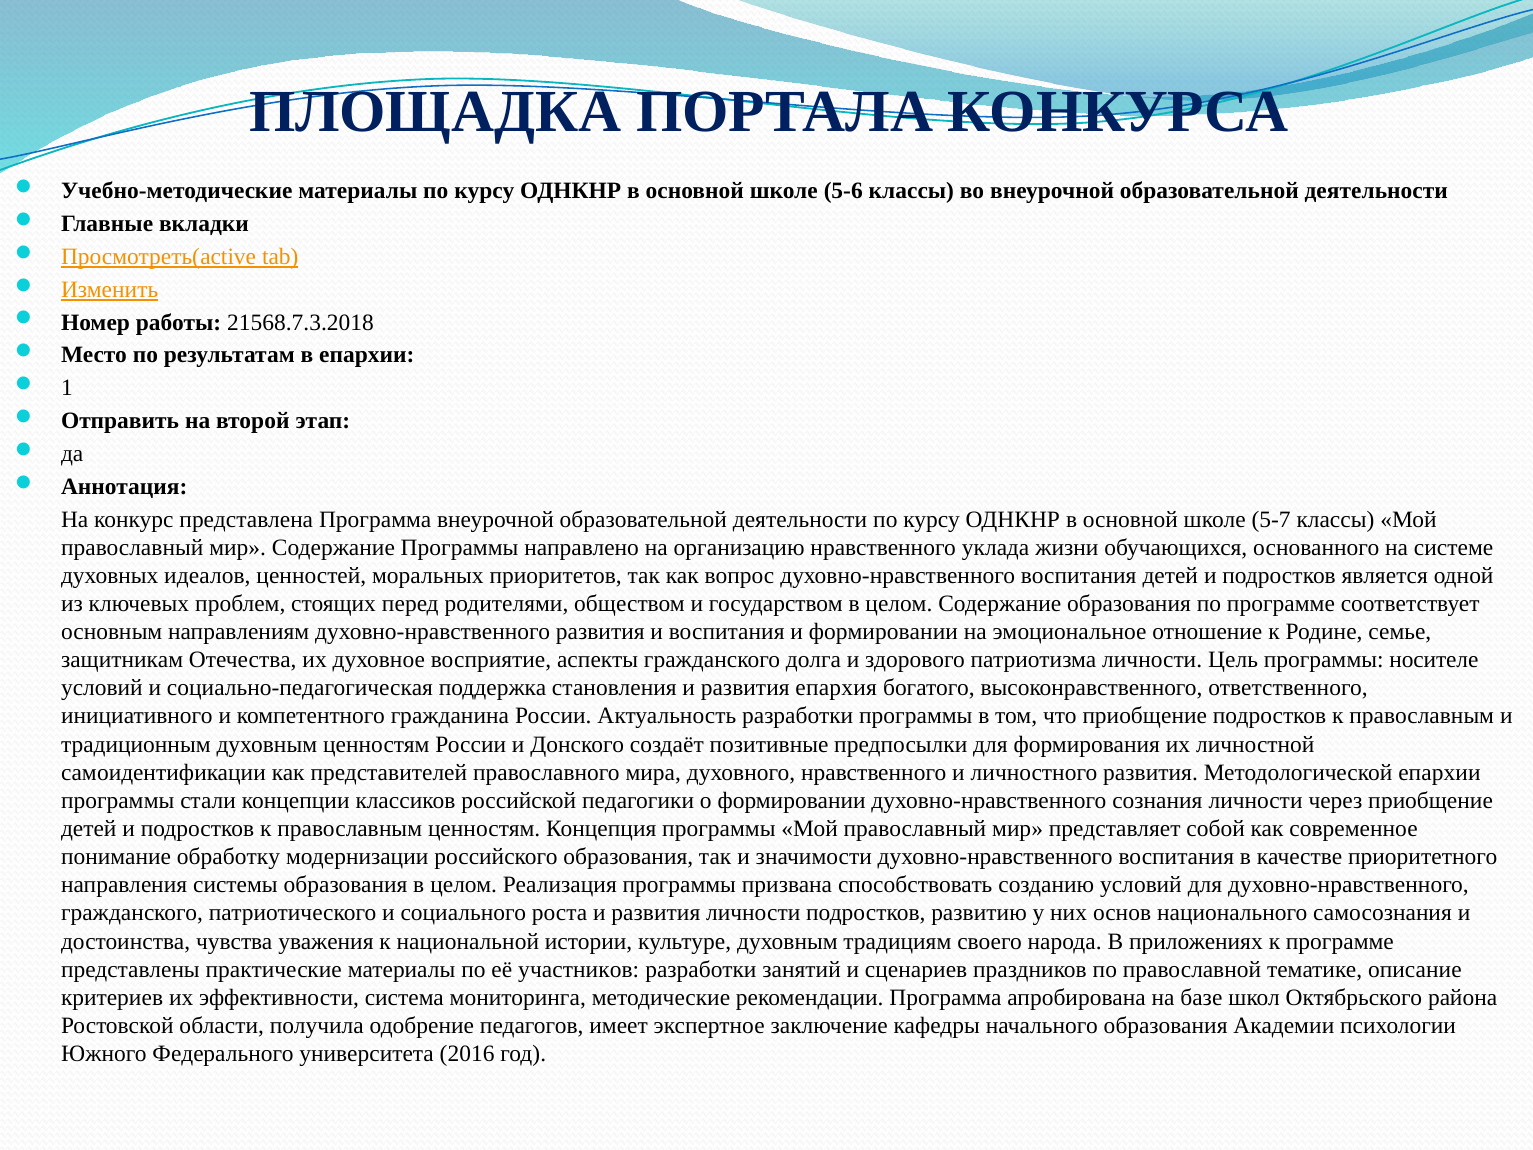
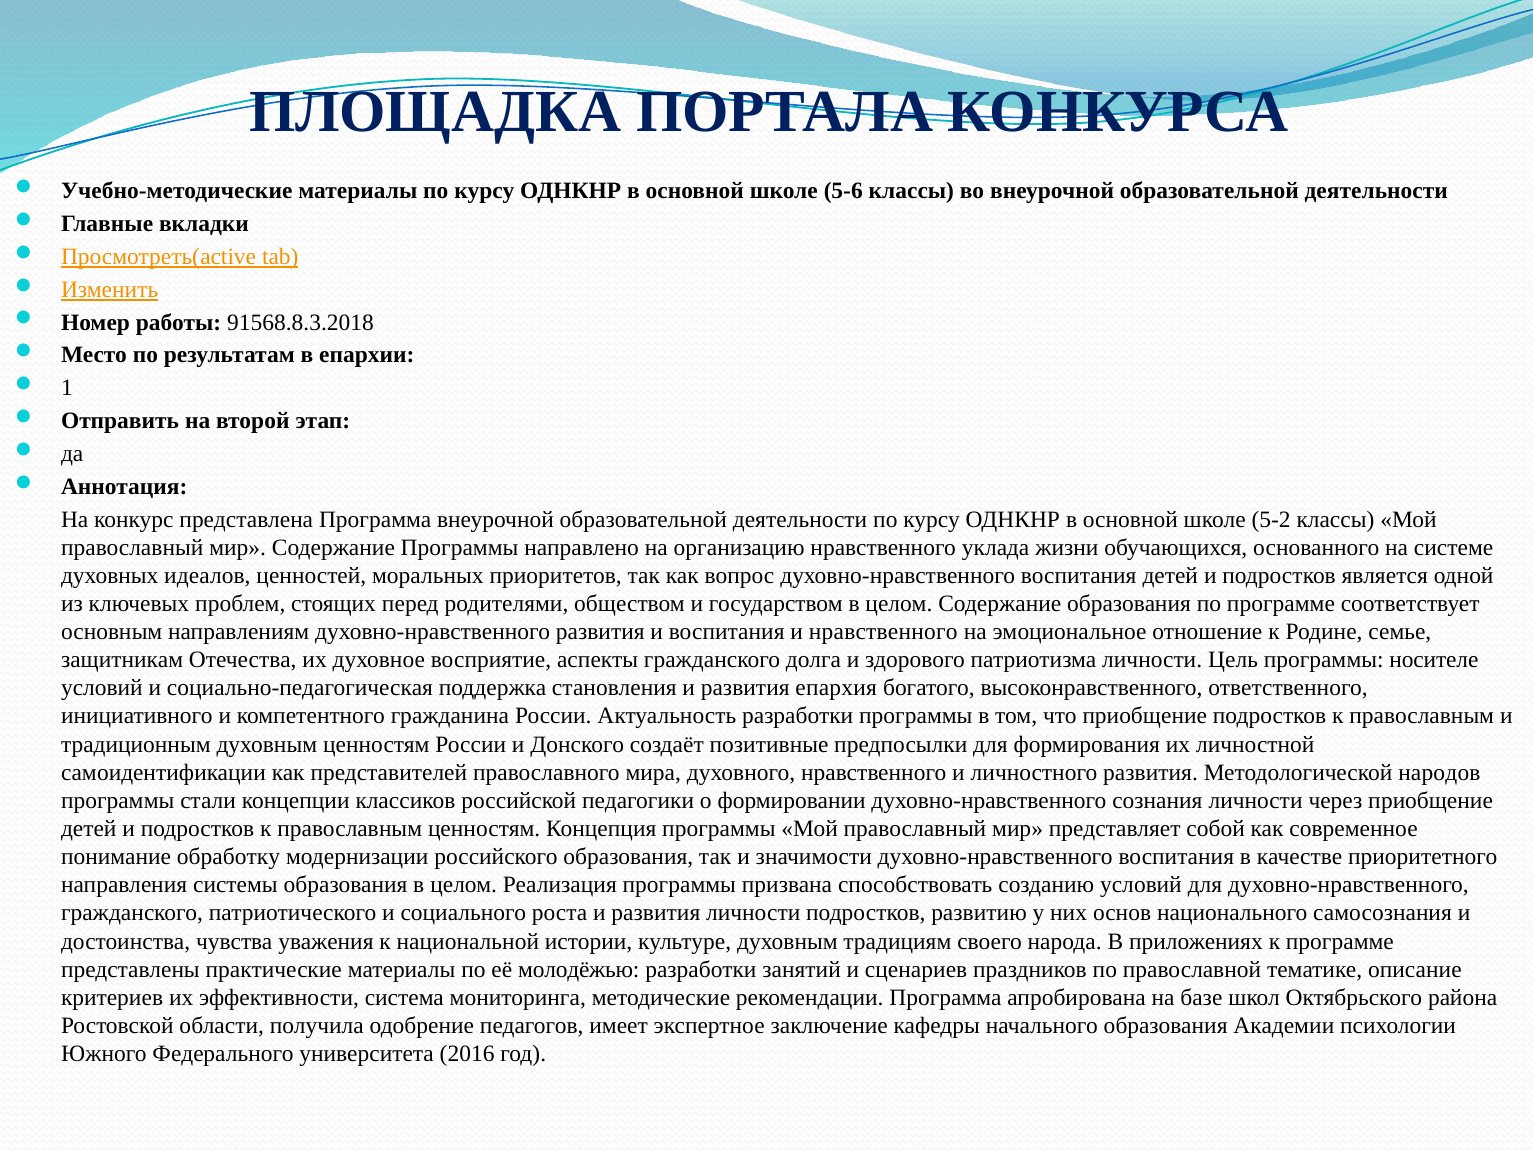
21568.7.3.2018: 21568.7.3.2018 -> 91568.8.3.2018 (300, 322)
5-7: 5-7 -> 5-2 (1271, 519)
и формировании: формировании -> нравственного (883, 632)
Методологической епархии: епархии -> народов (1439, 772)
участников: участников -> молодёжью (579, 969)
